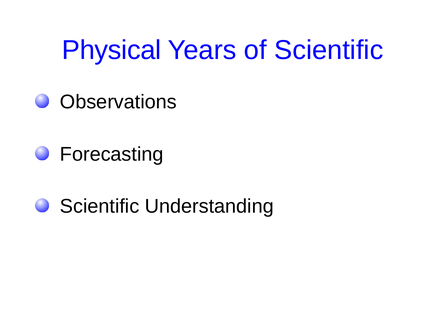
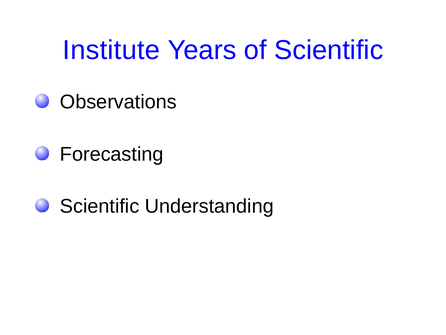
Physical: Physical -> Institute (111, 50)
